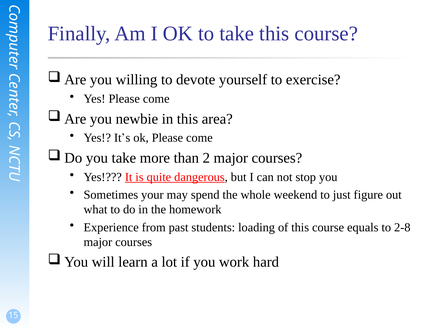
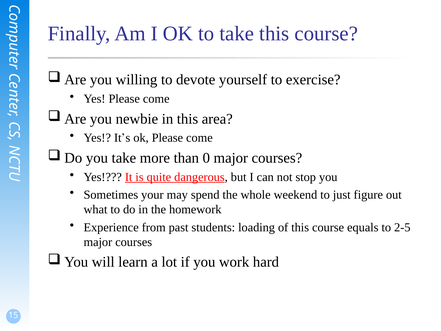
2: 2 -> 0 (206, 158)
2-8: 2-8 -> 2-5 (402, 227)
